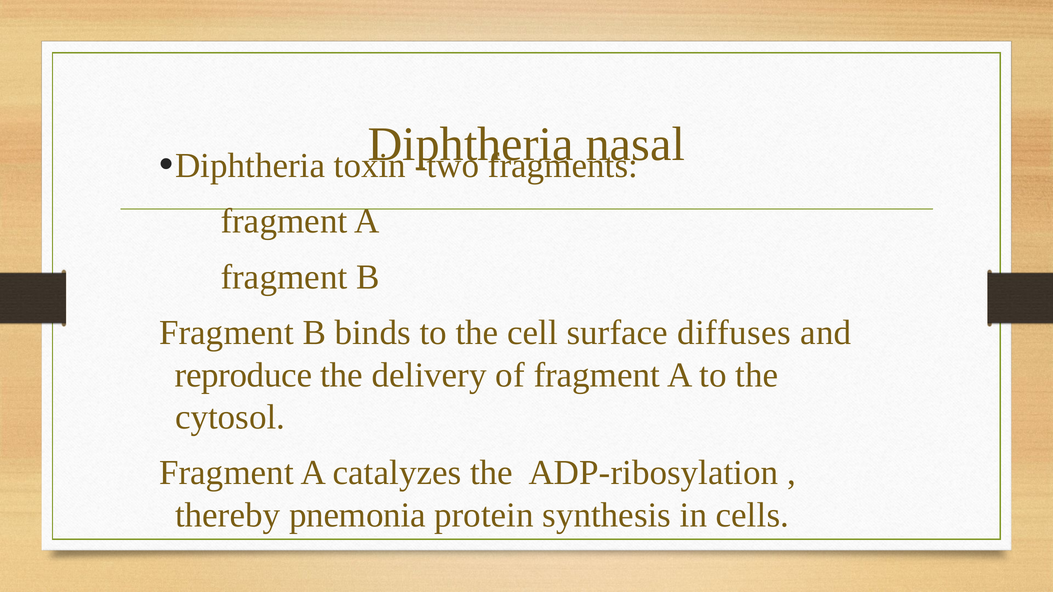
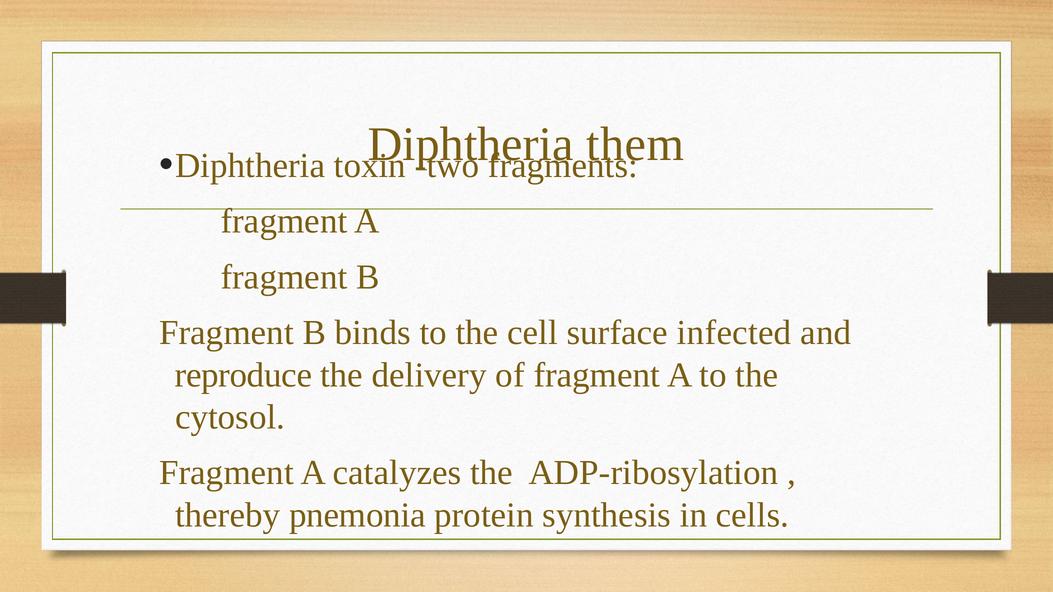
nasal: nasal -> them (635, 145)
diffuses: diffuses -> infected (734, 333)
